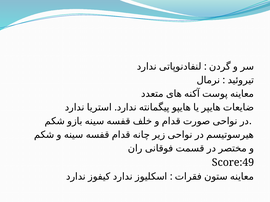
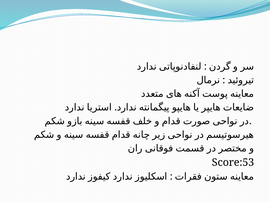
Score:49: Score:49 -> Score:53 (233, 163)
